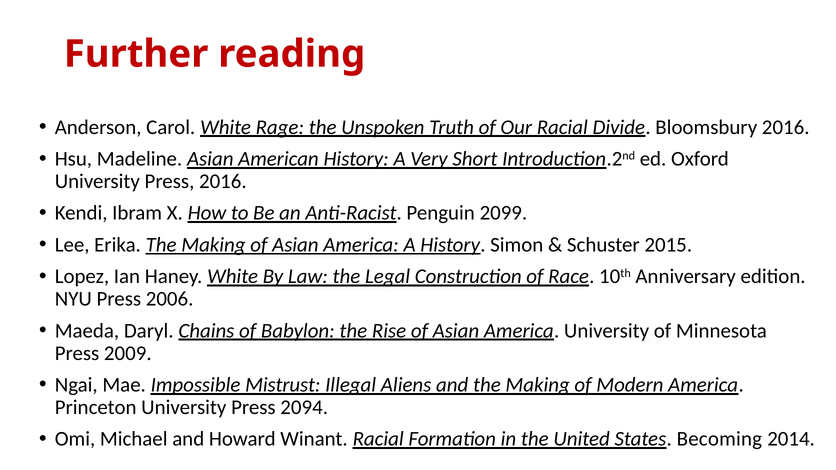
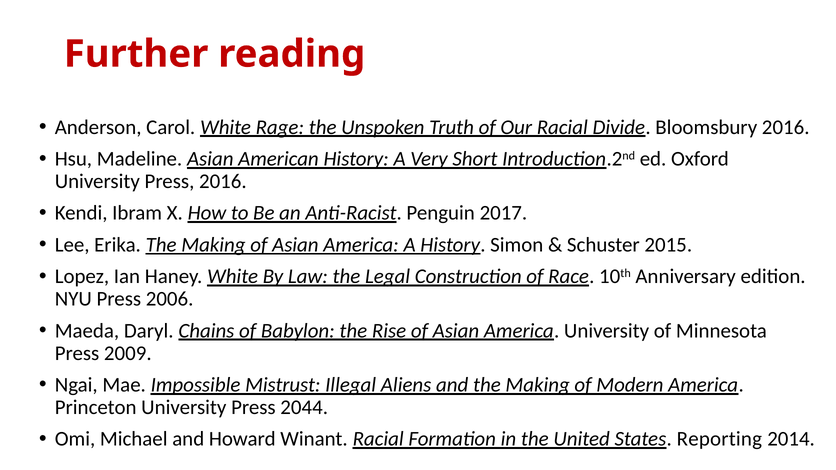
2099: 2099 -> 2017 (503, 213)
2094: 2094 -> 2044 (304, 408)
Becoming: Becoming -> Reporting (719, 439)
